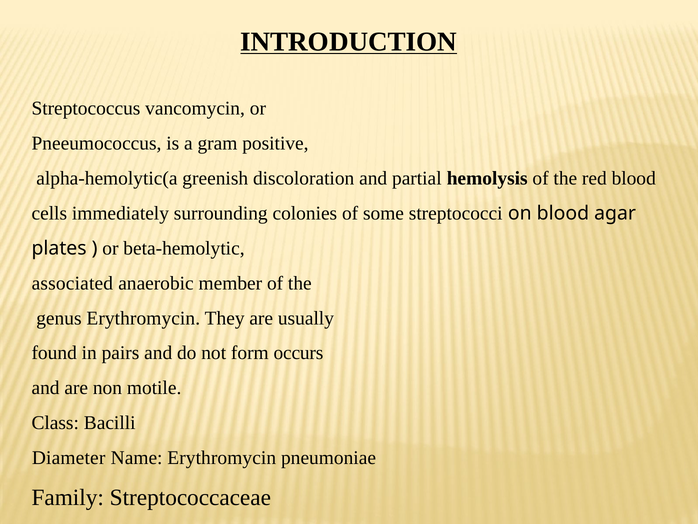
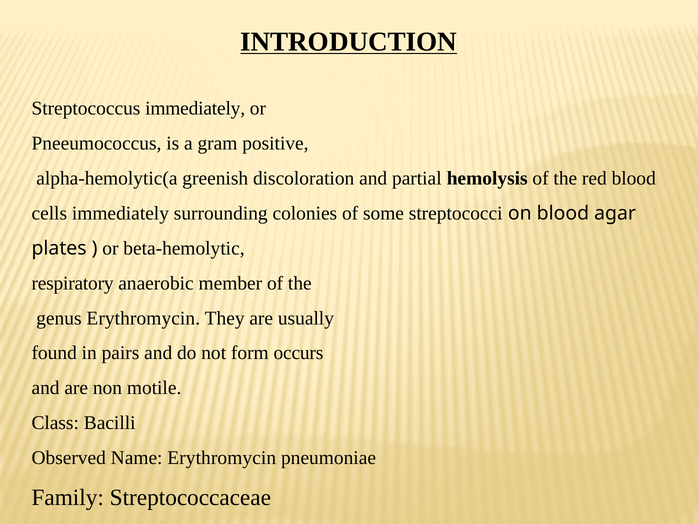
Streptococcus vancomycin: vancomycin -> immediately (195, 108)
associated: associated -> respiratory (73, 283)
Diameter: Diameter -> Observed (69, 457)
